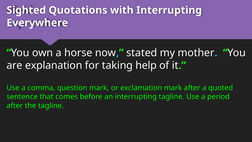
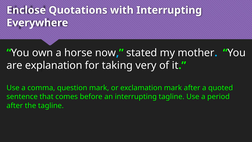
Sighted: Sighted -> Enclose (26, 10)
help: help -> very (146, 65)
